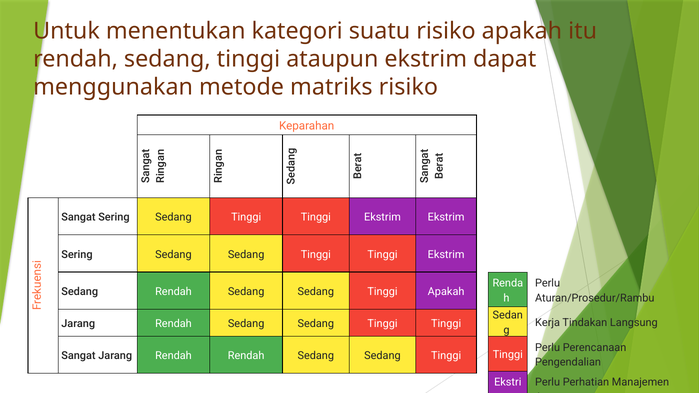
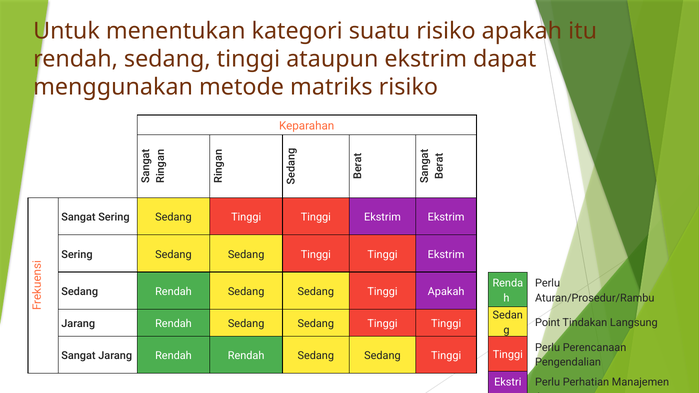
Kerja: Kerja -> Point (548, 323)
